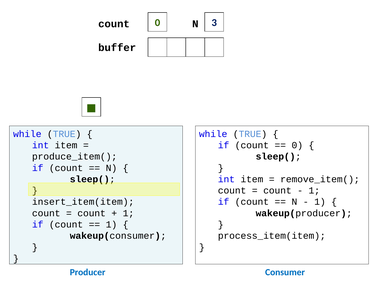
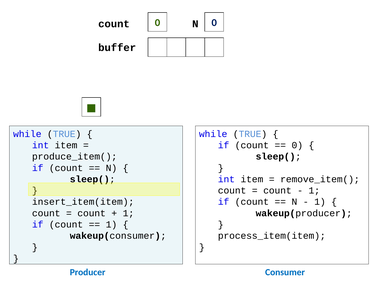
N 3: 3 -> 0 (214, 23)
